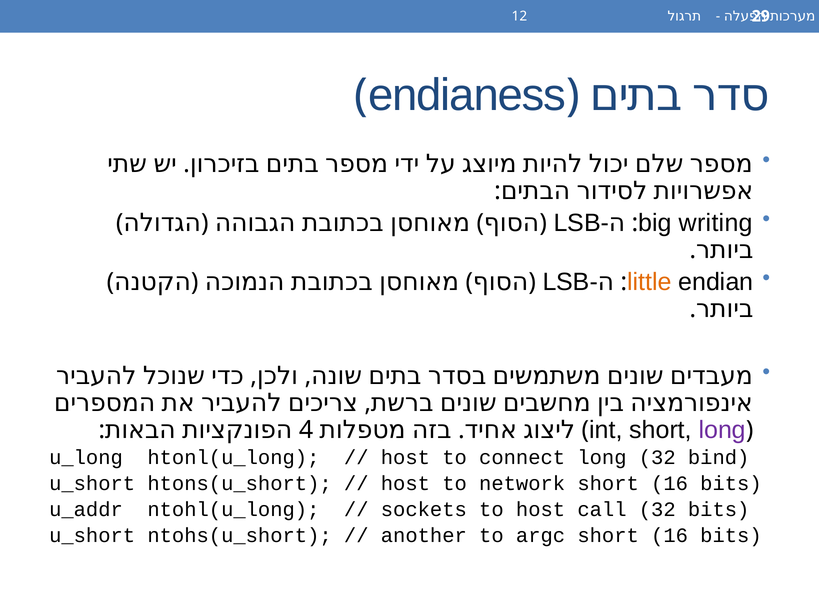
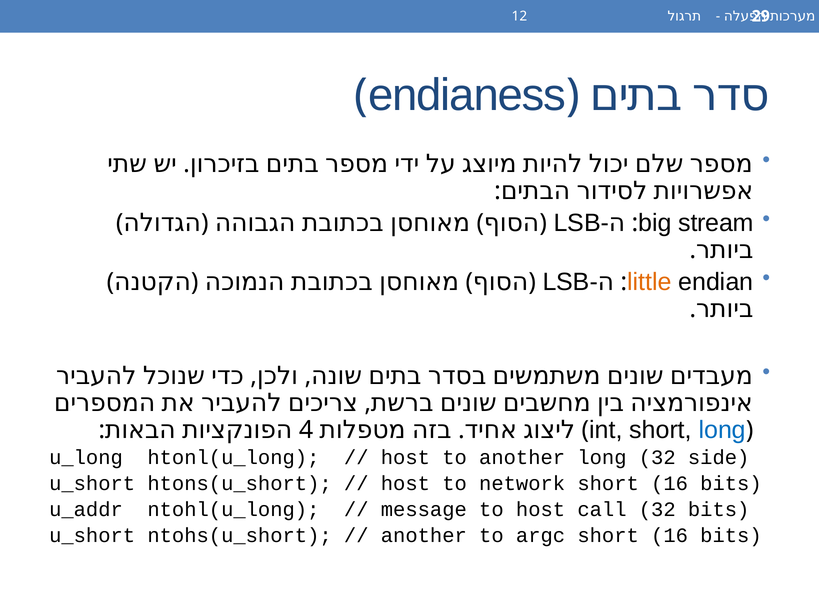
writing: writing -> stream (716, 223)
long colour: purple -> blue (722, 430)
to connect: connect -> another (522, 458)
bind: bind -> side (719, 458)
sockets: sockets -> message (424, 510)
